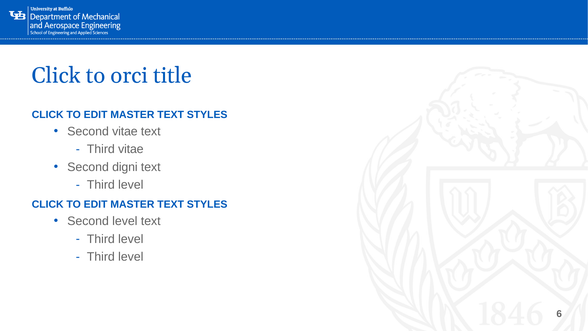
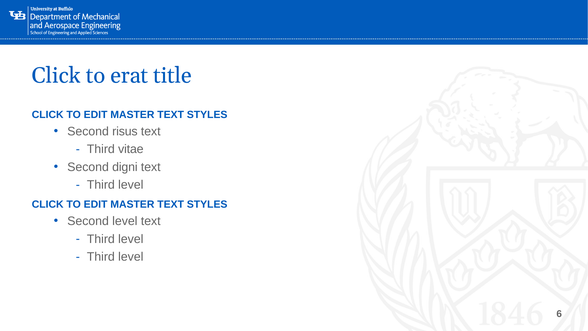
orci: orci -> erat (129, 76)
Second vitae: vitae -> risus (125, 131)
